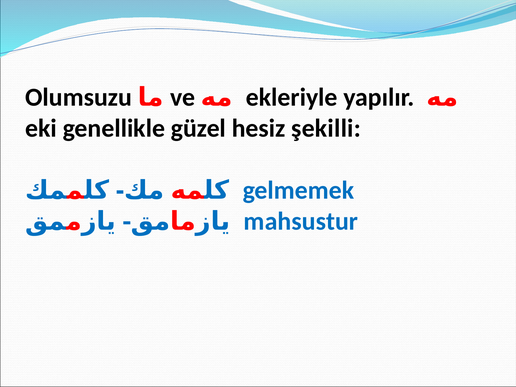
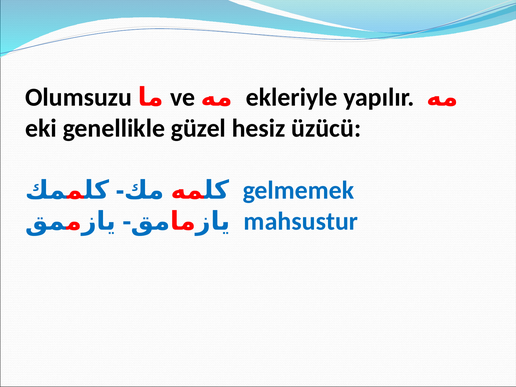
şekilli: şekilli -> üzücü (326, 128)
